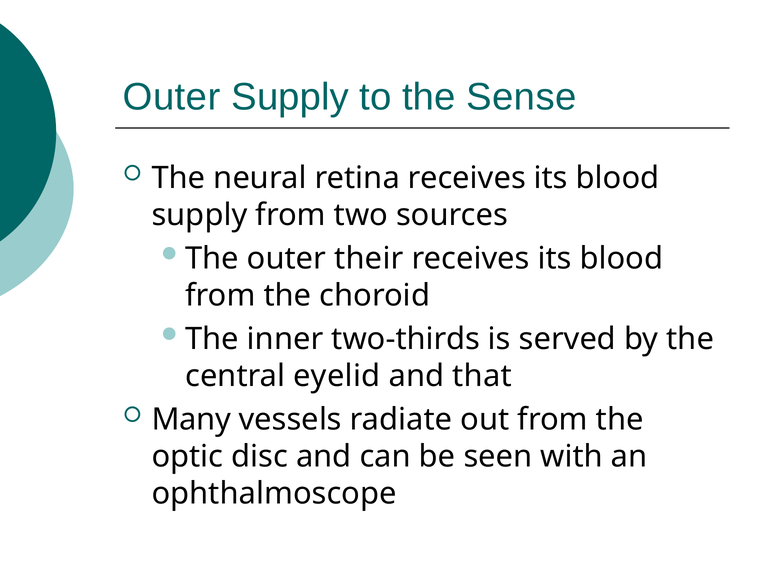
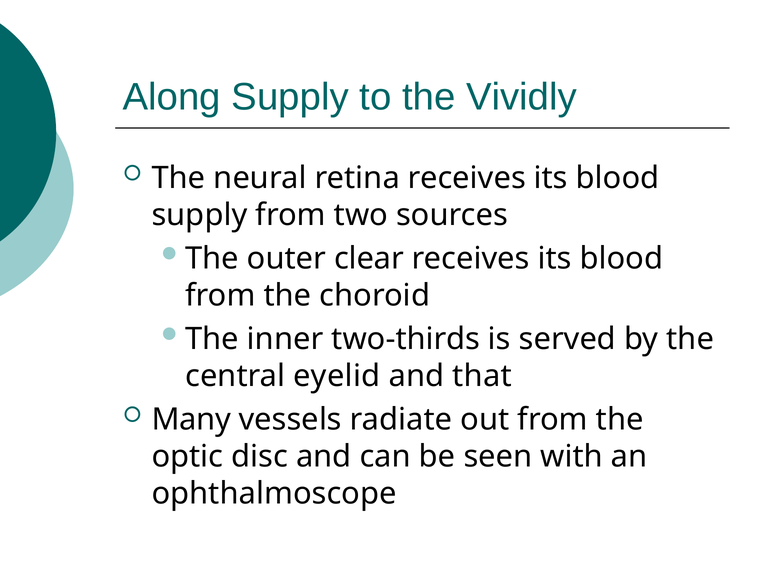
Outer: Outer -> Along (172, 97)
Sense: Sense -> Vividly (521, 97)
their: their -> clear (369, 259)
